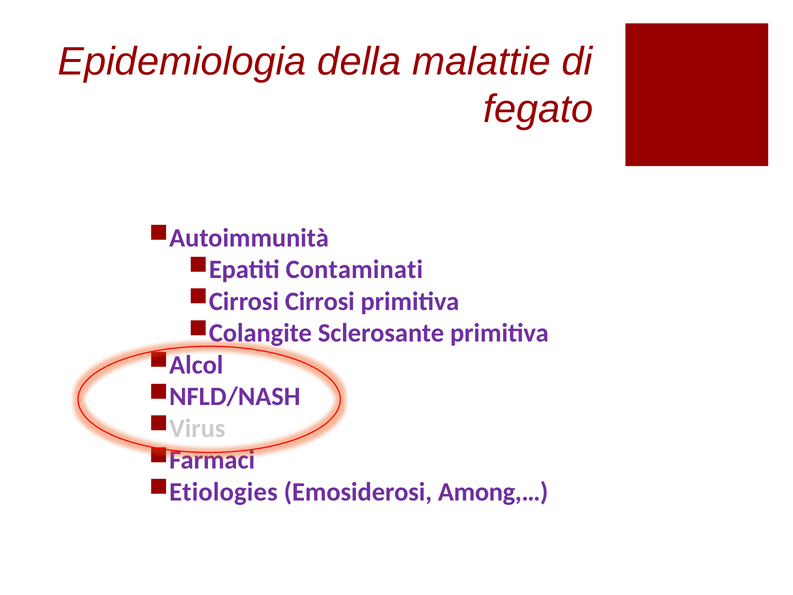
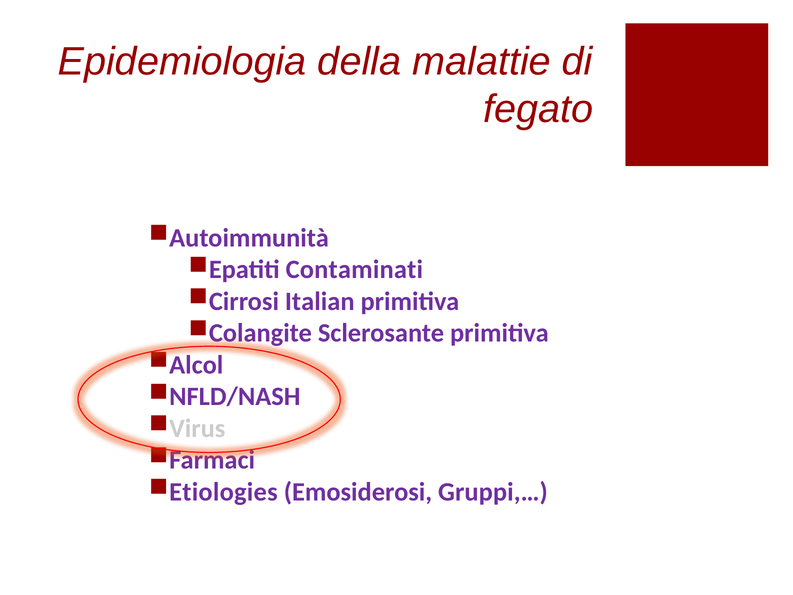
Cirrosi Cirrosi: Cirrosi -> Italian (320, 301)
Among,…: Among,… -> Gruppi,… (493, 492)
